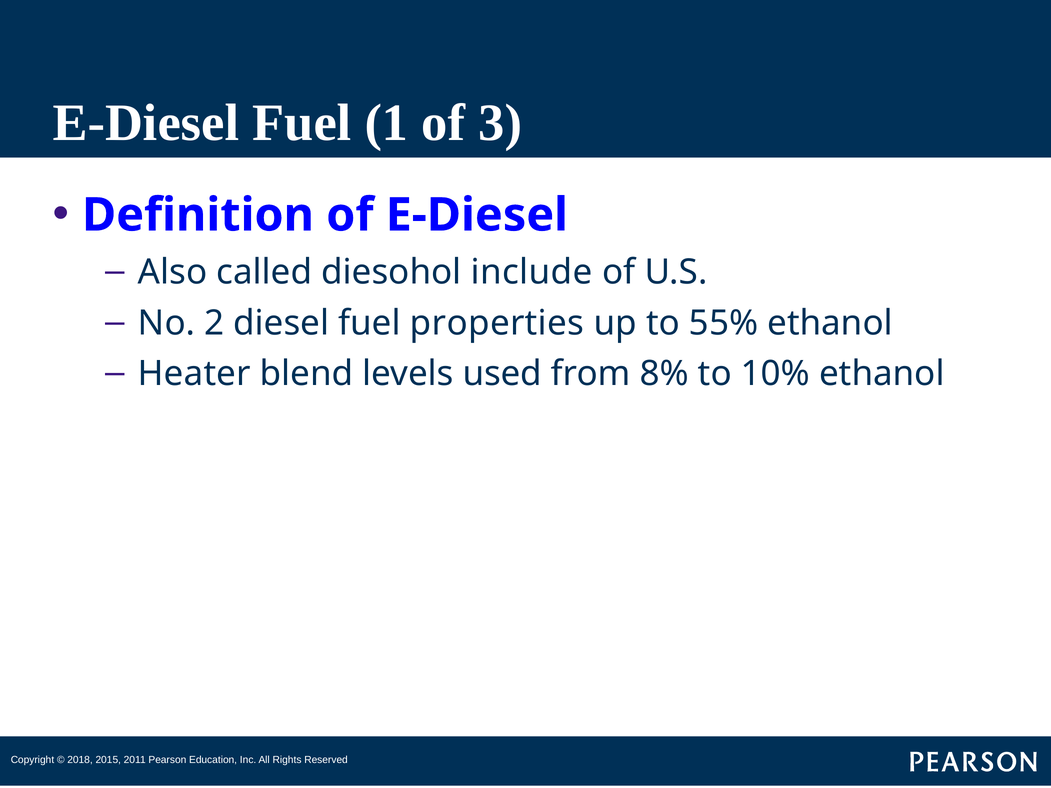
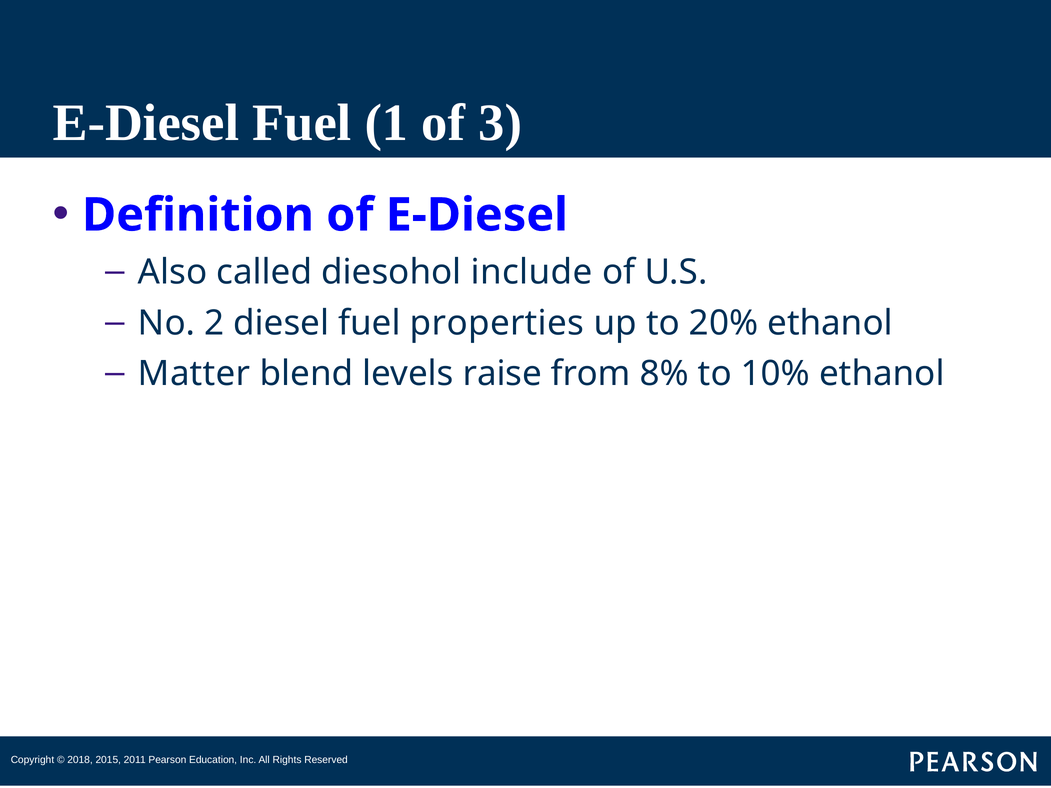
55%: 55% -> 20% (724, 323)
Heater: Heater -> Matter (194, 374)
used: used -> raise (502, 374)
